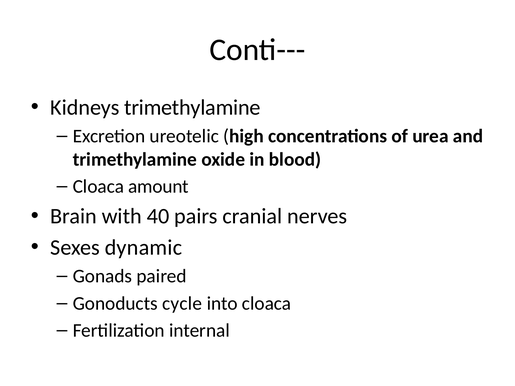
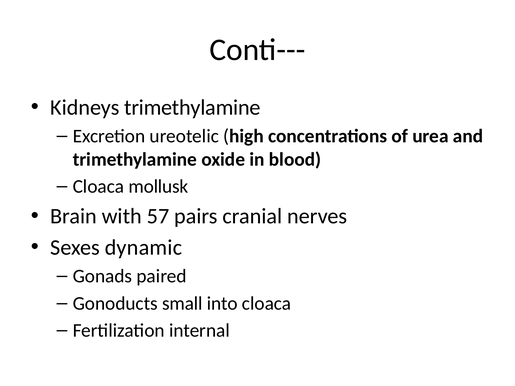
amount: amount -> mollusk (158, 187)
40: 40 -> 57 (158, 216)
cycle: cycle -> small (182, 304)
